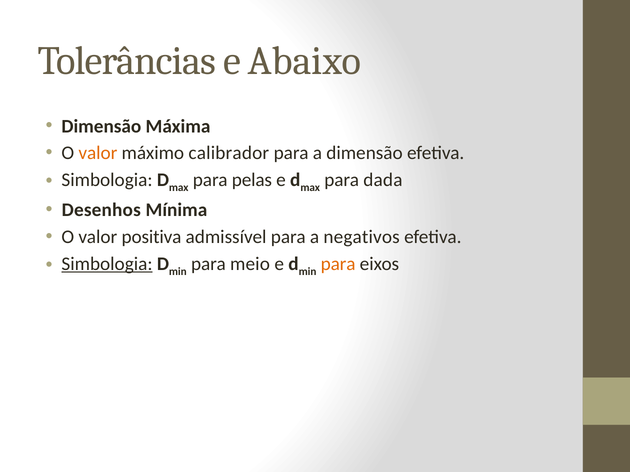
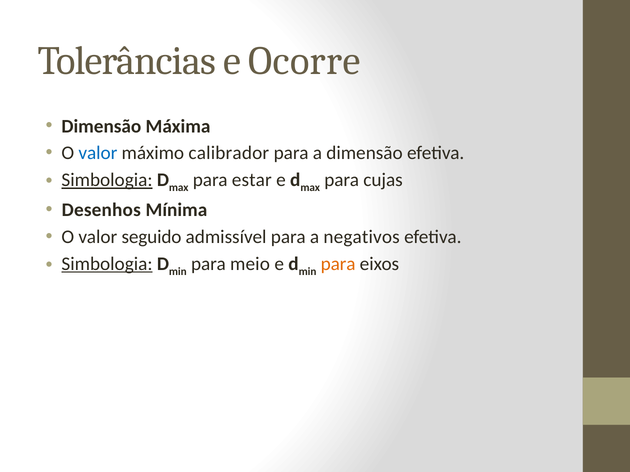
Abaixo: Abaixo -> Ocorre (304, 61)
valor colour: orange -> blue (98, 153)
Simbologia underline: none -> present (107, 180)
pelas: pelas -> estar (252, 180)
dada: dada -> cujas (383, 180)
positiva: positiva -> seguido (152, 237)
